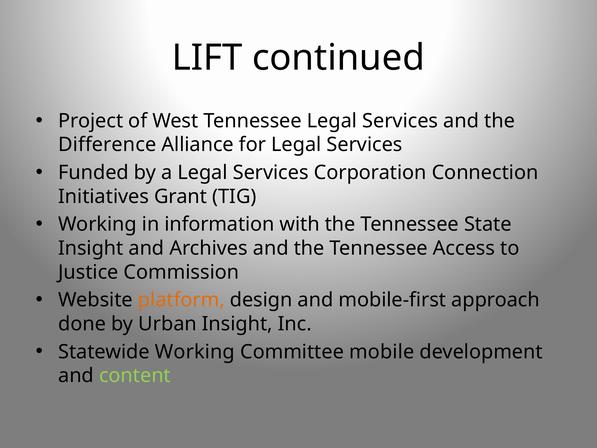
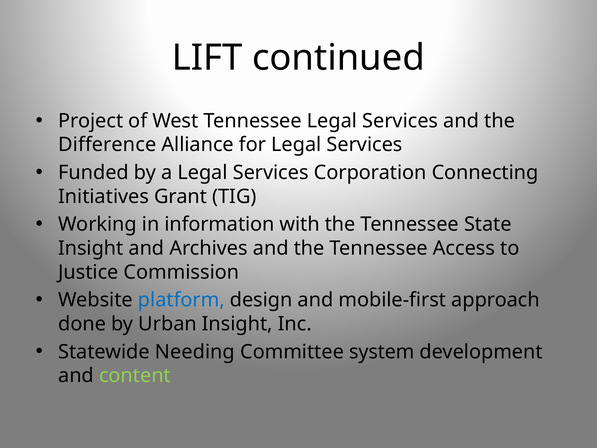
Connection: Connection -> Connecting (485, 173)
platform colour: orange -> blue (181, 300)
Statewide Working: Working -> Needing (195, 352)
mobile: mobile -> system (382, 352)
